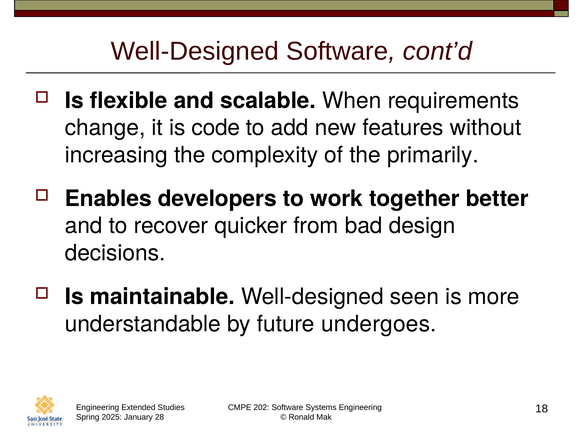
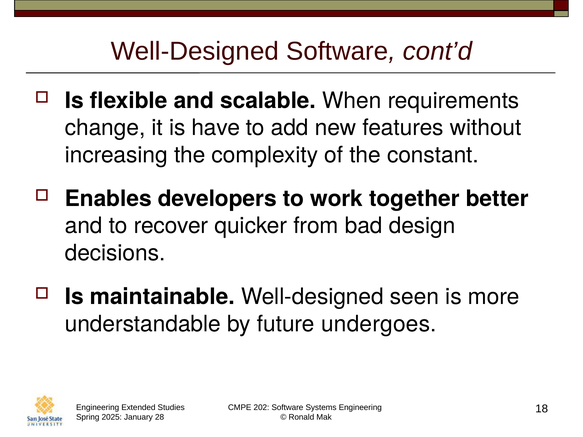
code: code -> have (216, 128)
primarily: primarily -> constant (433, 155)
